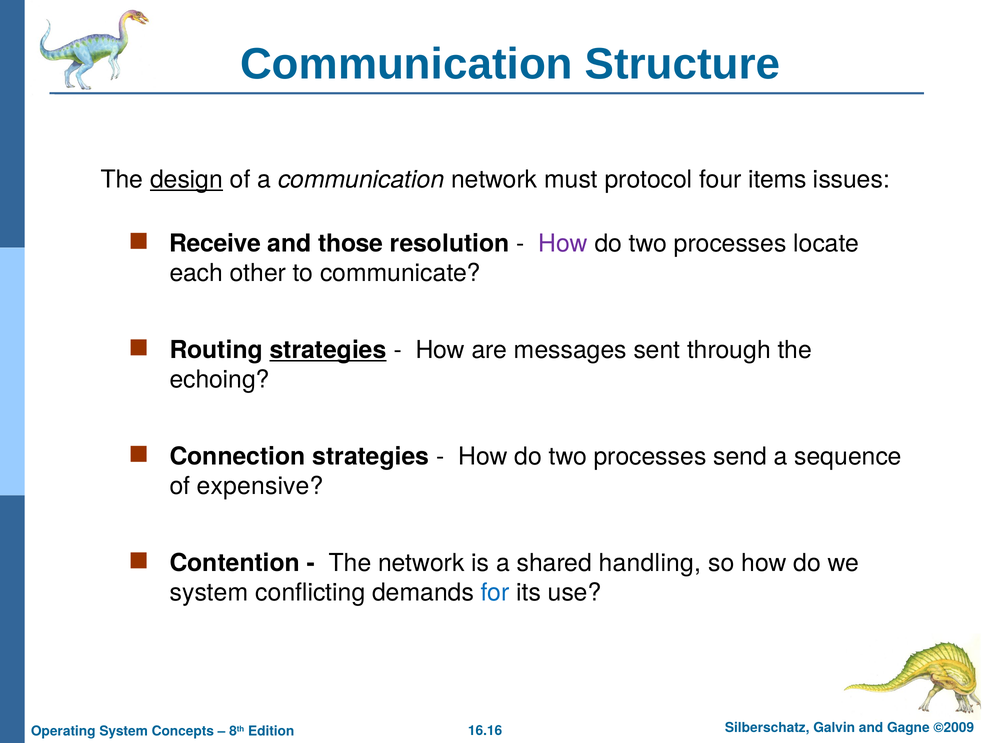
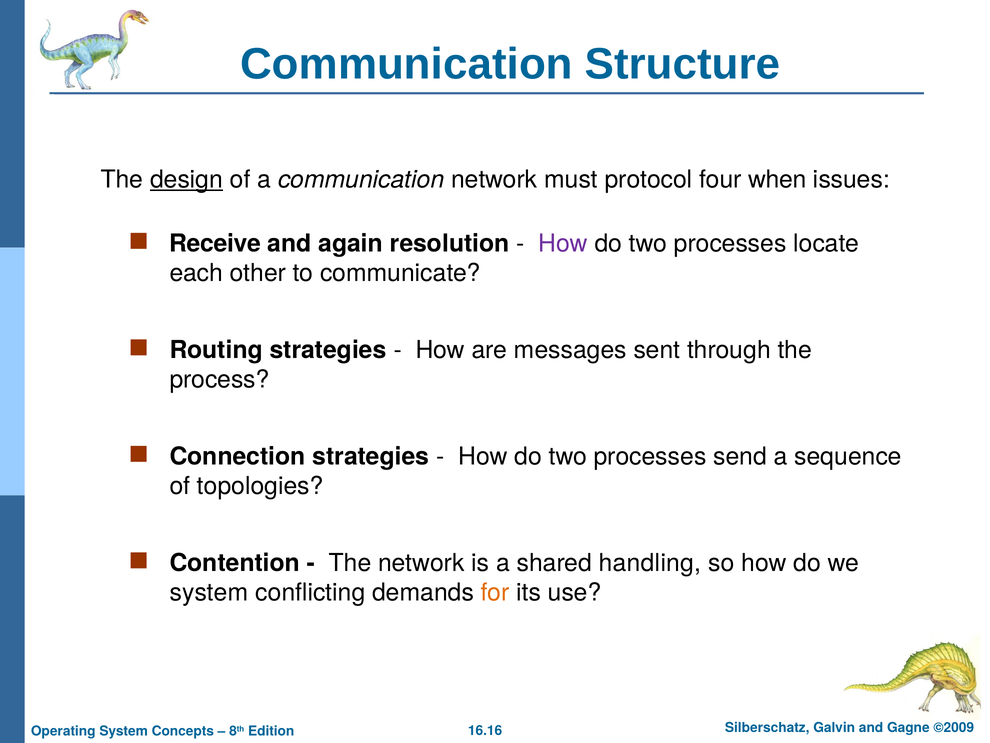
items: items -> when (777, 179)
those: those -> again (351, 243)
strategies underline: present -> none (328, 350)
echoing: echoing -> process (220, 380)
expensive: expensive -> topologies (260, 486)
for colour: blue -> orange (495, 592)
